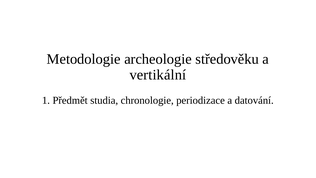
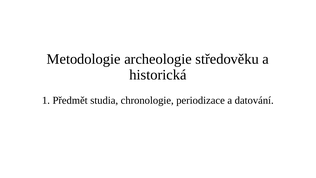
vertikální: vertikální -> historická (158, 75)
